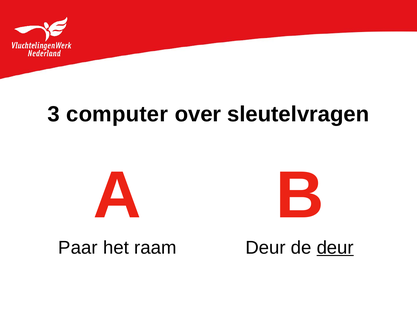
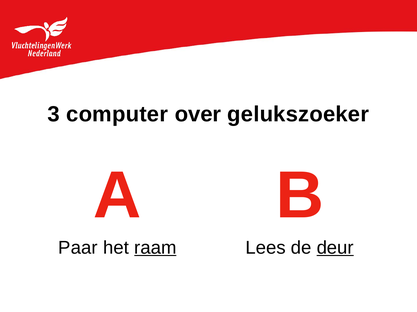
sleutelvragen: sleutelvragen -> gelukszoeker (298, 115)
raam underline: none -> present (155, 248)
Deur: Deur -> Lees (266, 248)
